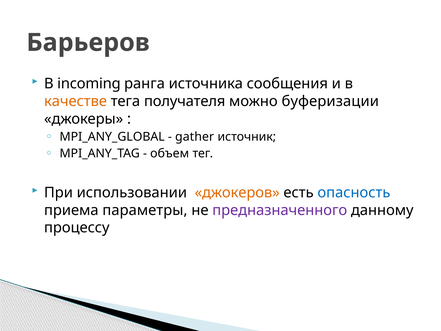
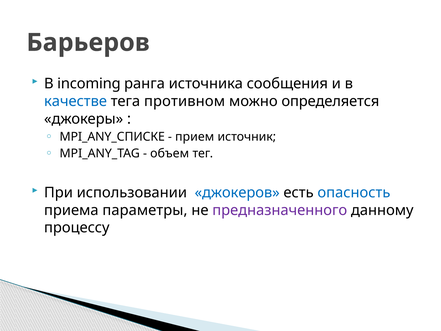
качестве colour: orange -> blue (76, 101)
получателя: получателя -> противном (185, 101)
буферизации: буферизации -> определяется (330, 101)
MPI_ANY_GLOBAL: MPI_ANY_GLOBAL -> MPI_ANY_СПИСКЕ (112, 137)
gather: gather -> прием (195, 137)
джокеров colour: orange -> blue (237, 192)
